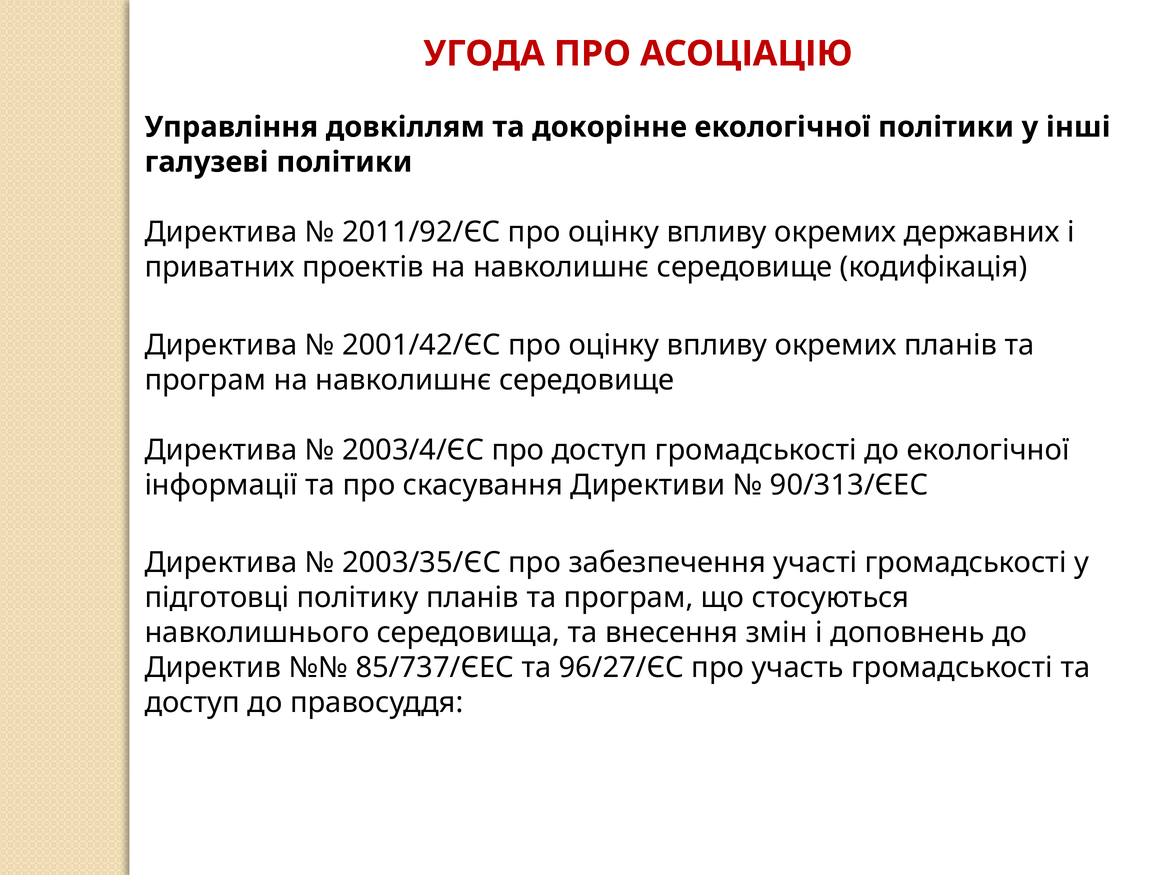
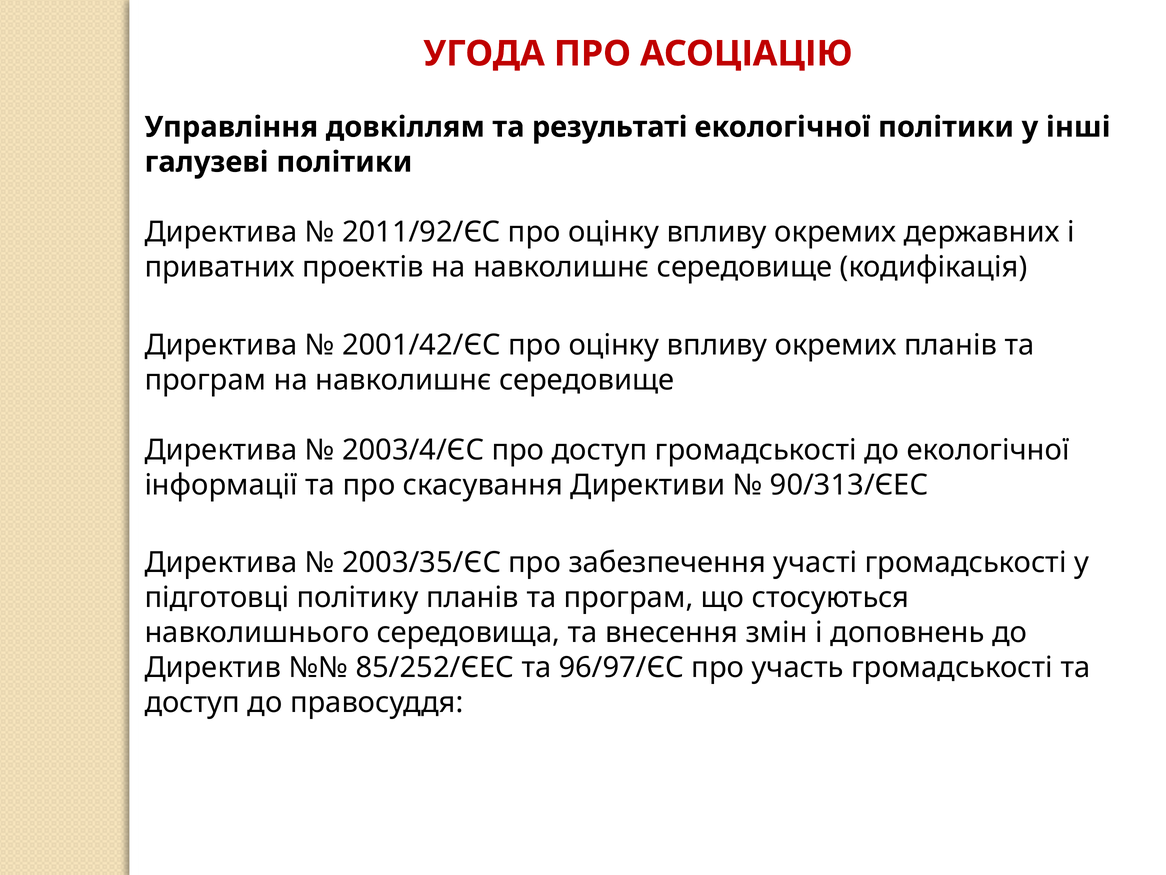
докорінне: докорінне -> результаті (610, 127)
85/737/ЄЕС: 85/737/ЄЕС -> 85/252/ЄЕС (435, 667)
96/27/ЄС: 96/27/ЄС -> 96/97/ЄС (621, 667)
